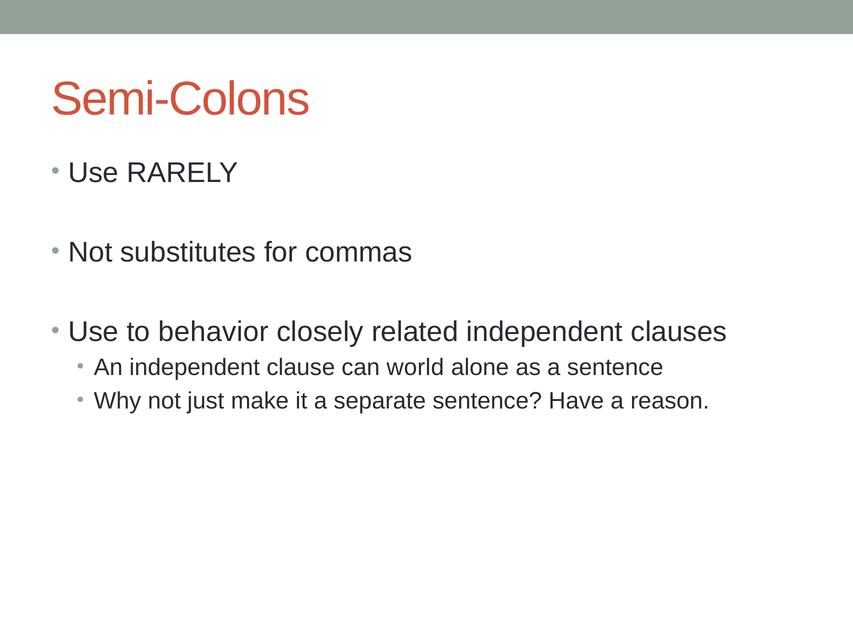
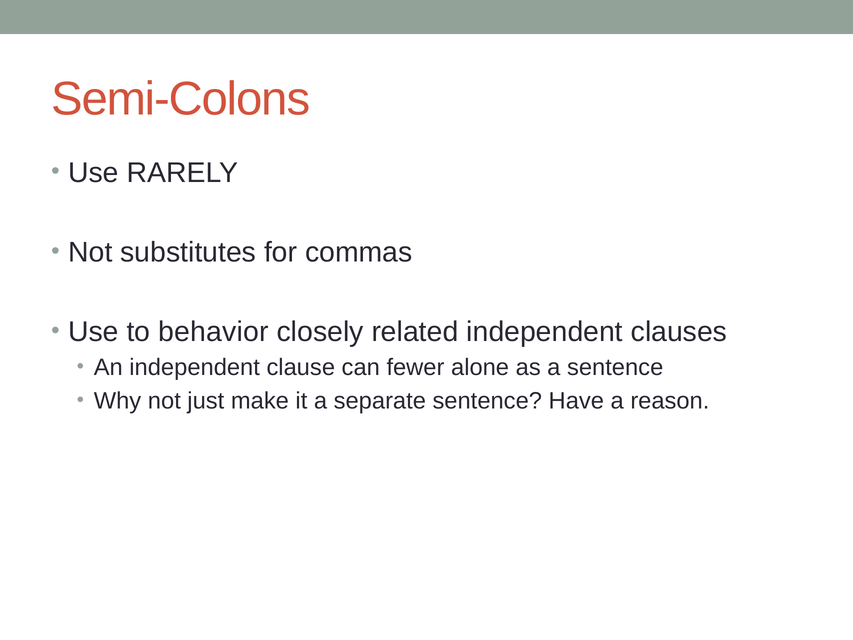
world: world -> fewer (415, 367)
